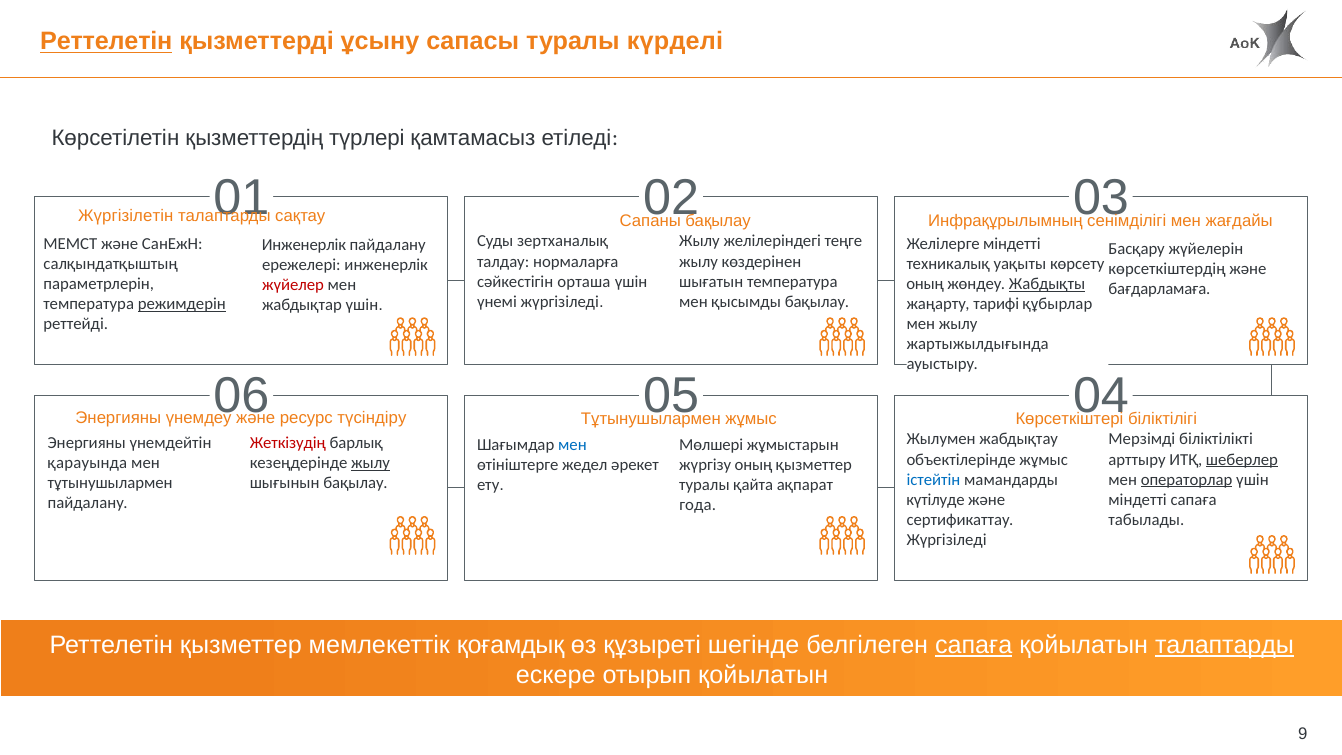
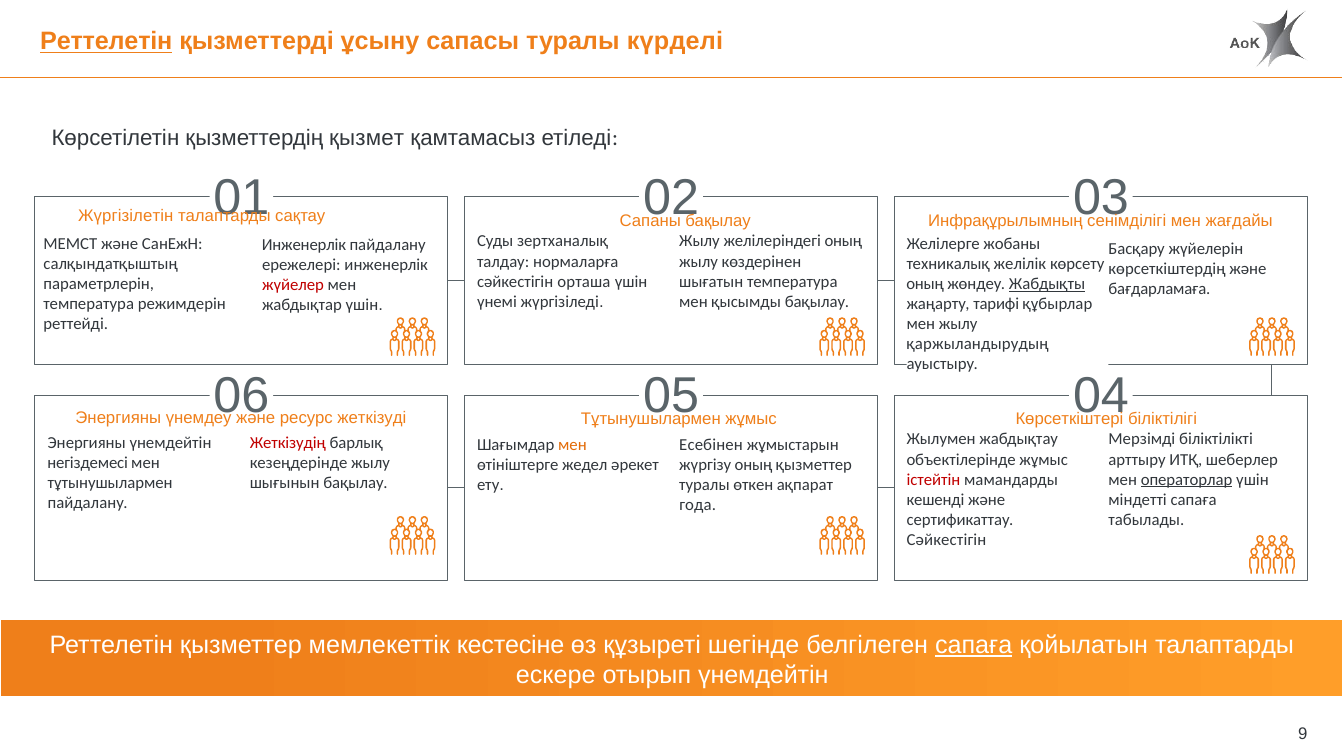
түрлері: түрлері -> қызмет (367, 138)
желілеріндегі теңге: теңге -> оның (843, 241)
Желілерге міндетті: міндетті -> жобаны (1012, 244)
уақыты: уақыты -> желілік (1020, 264)
режимдерін underline: present -> none (182, 304)
жартыжылдығында: жартыжылдығында -> қаржыландырудың (978, 344)
түсіндіру: түсіндіру -> жеткізуді (372, 418)
мен colour: blue -> orange (572, 445)
Мөлшері: Мөлшері -> Есебінен (711, 445)
шеберлер underline: present -> none (1242, 459)
қарауында: қарауында -> негіздемесі (88, 463)
жылу underline: present -> none (371, 463)
істейтін colour: blue -> red (933, 480)
қайта: қайта -> өткен (753, 485)
күтілуде: күтілуде -> кешенді (935, 500)
Жүргізіледі: Жүргізіледі -> Сәйкестігін (946, 540)
қоғамдық: қоғамдық -> кестесіне (511, 645)
талаптарды underline: present -> none (1224, 645)
отырып қойылатын: қойылатын -> үнемдейтін (763, 675)
